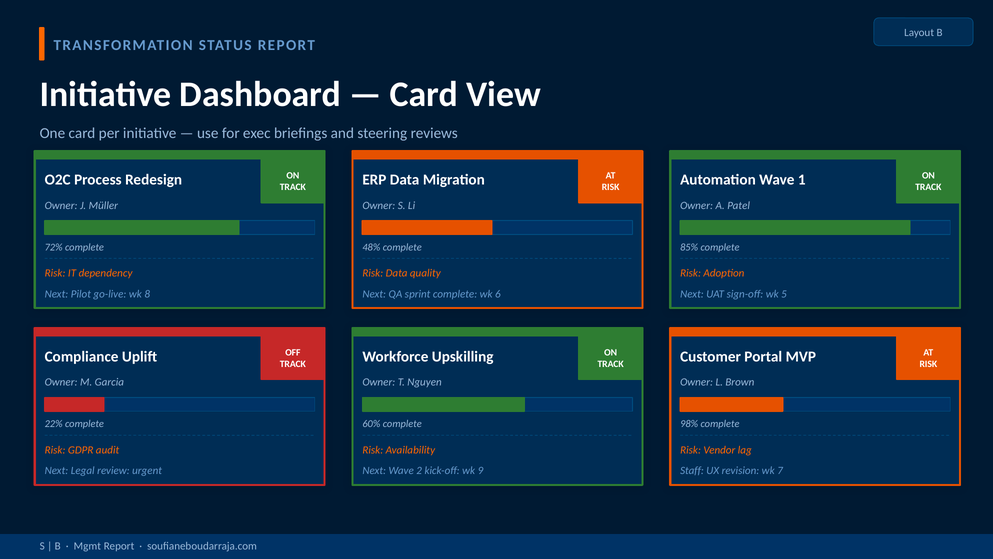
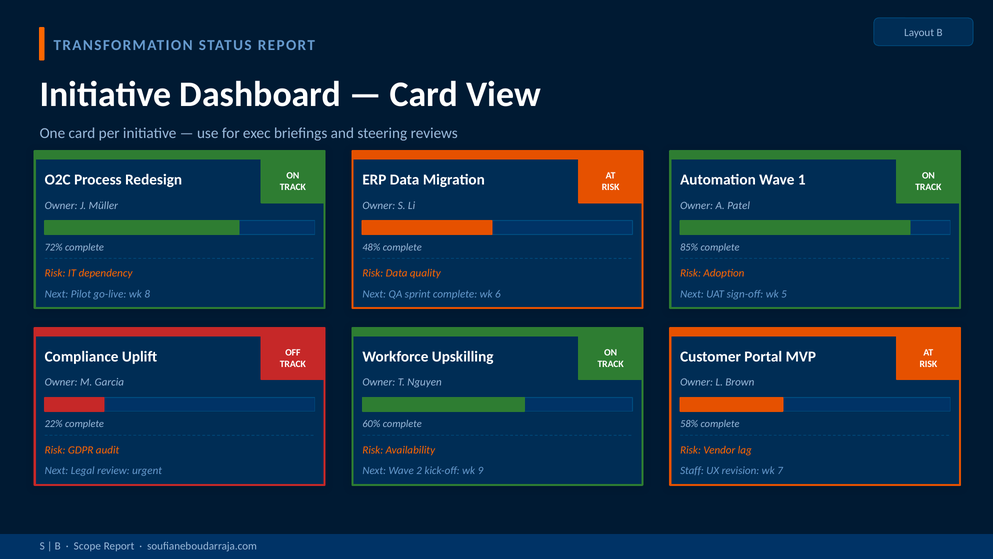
98%: 98% -> 58% (689, 424)
Mgmt: Mgmt -> Scope (87, 546)
